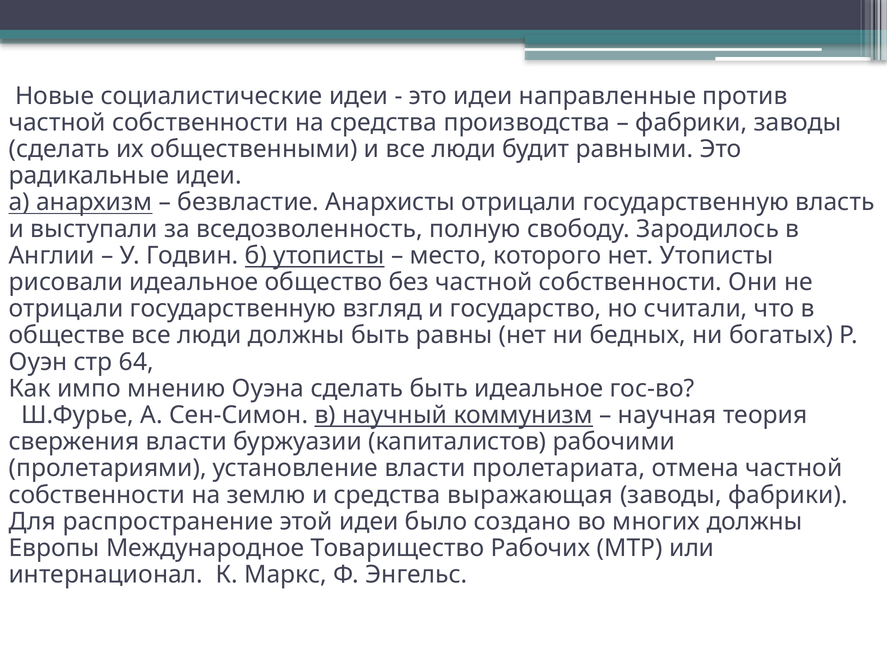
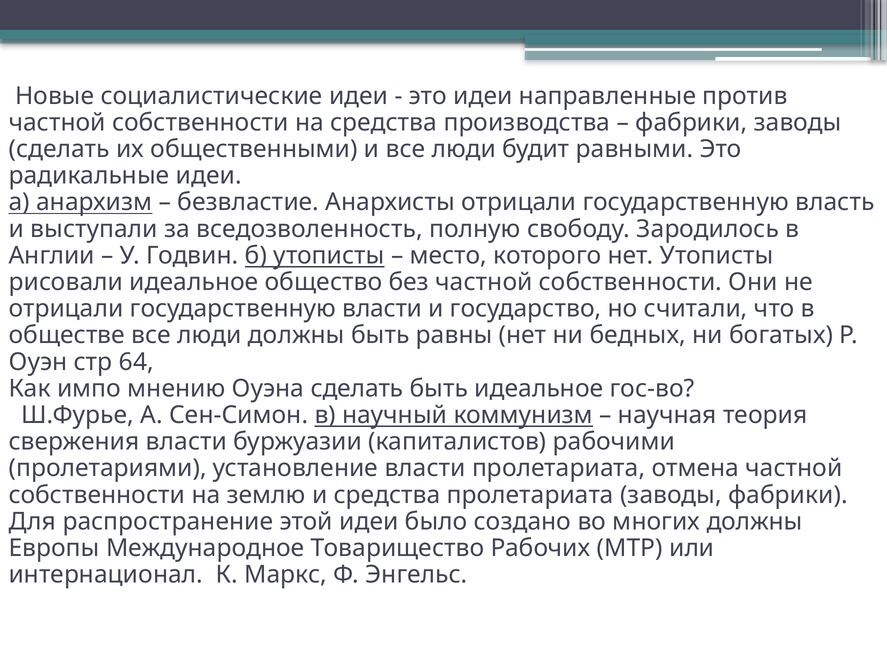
государственную взгляд: взгляд -> власти (382, 309)
средства выражающая: выражающая -> пролетариата (530, 495)
